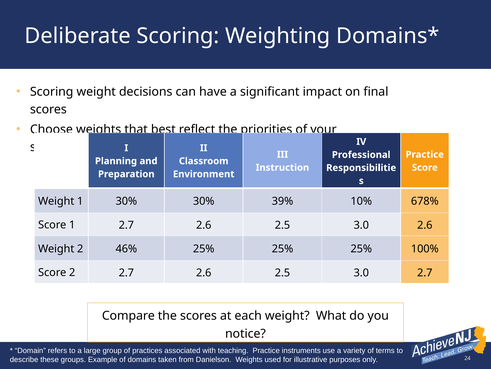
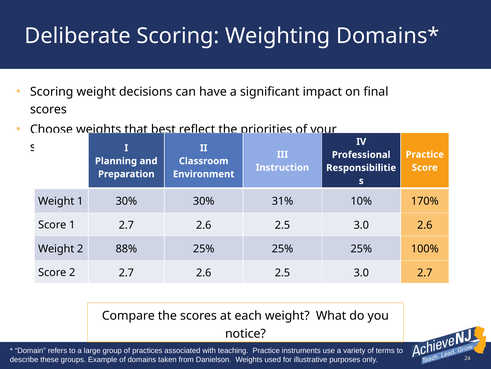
39%: 39% -> 31% (282, 201)
678%: 678% -> 170% (425, 201)
46%: 46% -> 88% (126, 248)
